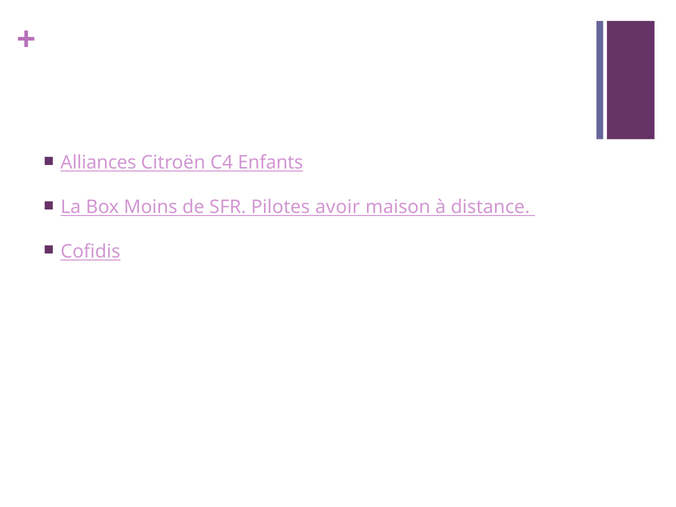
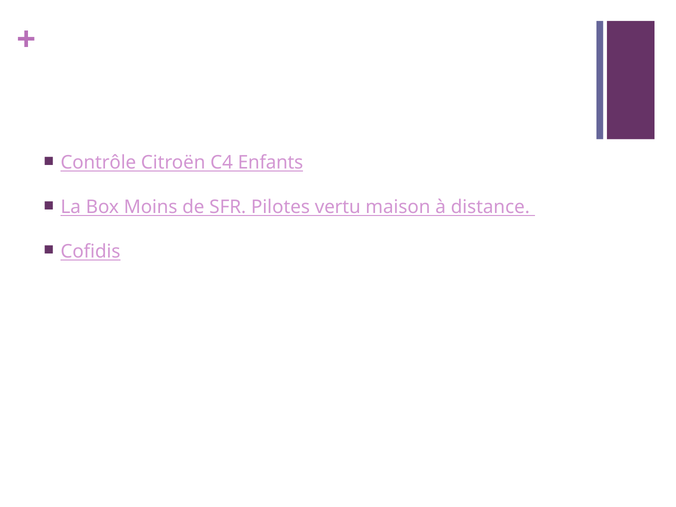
Alliances: Alliances -> Contrôle (98, 162)
avoir: avoir -> vertu (338, 207)
